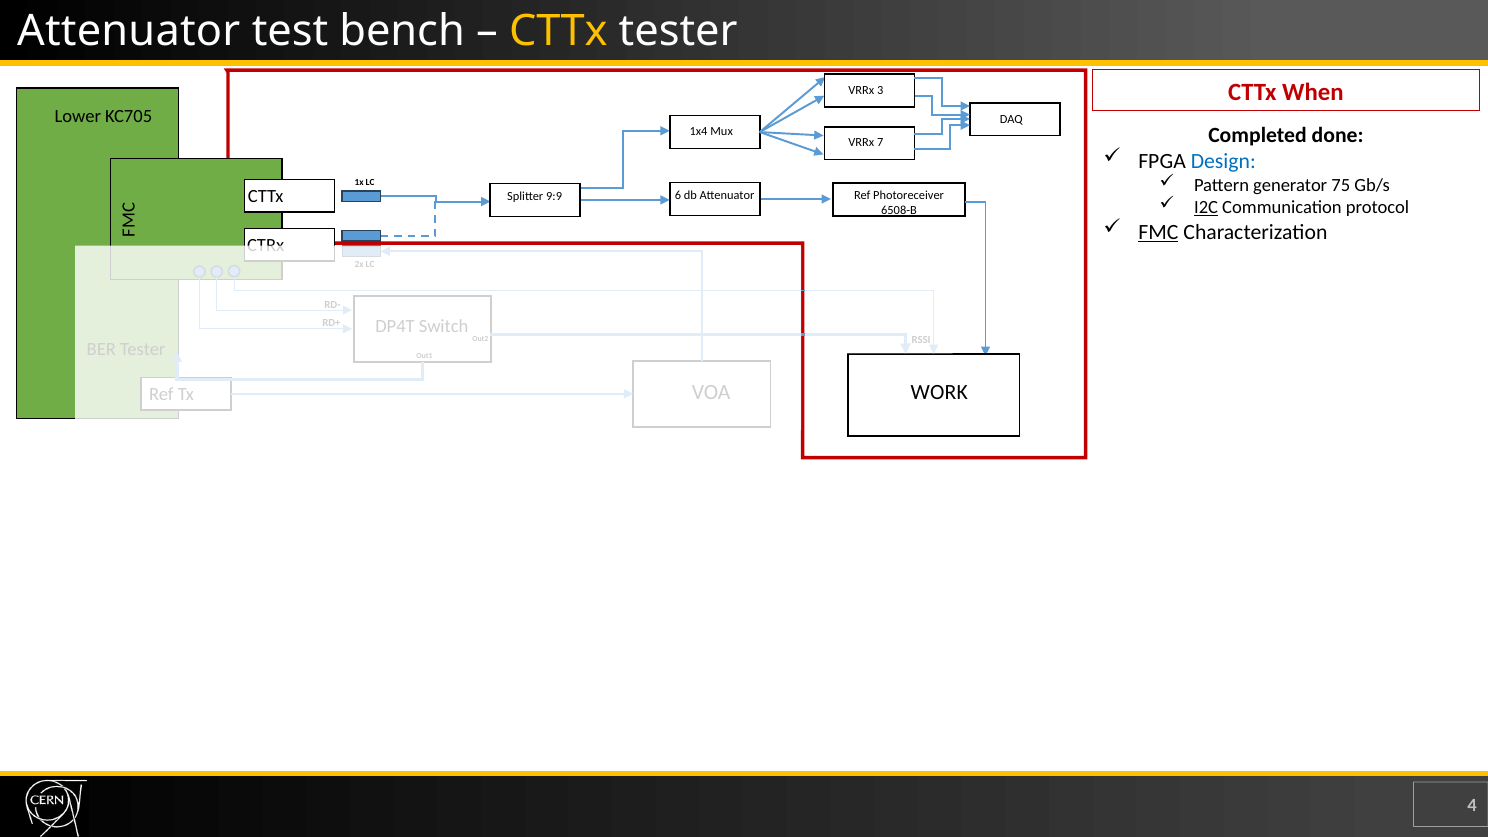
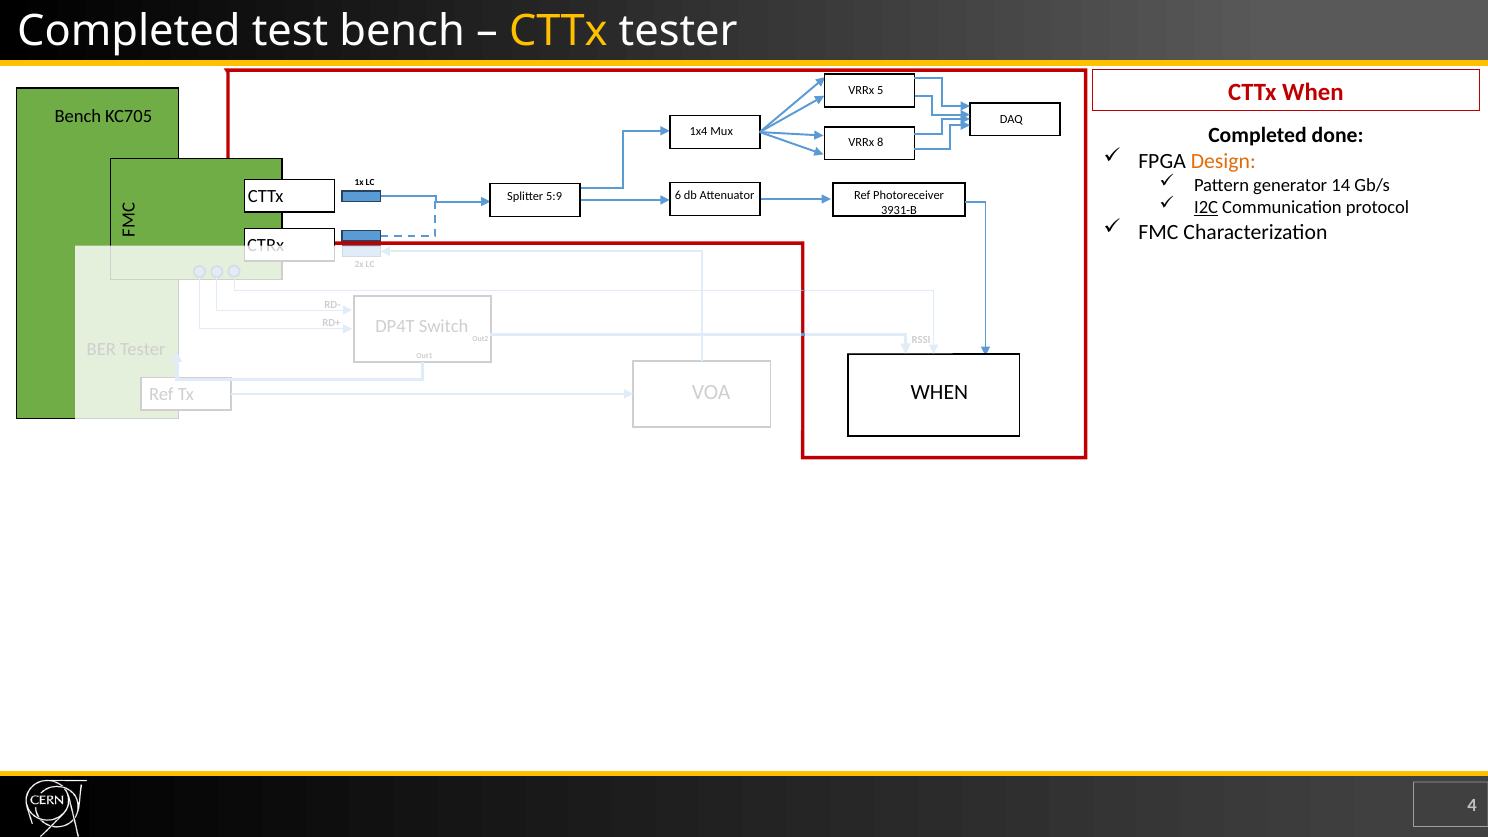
Attenuator: Attenuator -> Completed (129, 31)
3: 3 -> 5 (880, 90)
Lower: Lower -> Bench (78, 116)
7: 7 -> 8 (880, 143)
Design colour: blue -> orange (1223, 161)
75: 75 -> 14 (1341, 185)
9:9: 9:9 -> 5:9 (554, 197)
6508-B: 6508-B -> 3931-B (899, 211)
FMC underline: present -> none (1158, 232)
WORK: WORK -> WHEN (939, 393)
